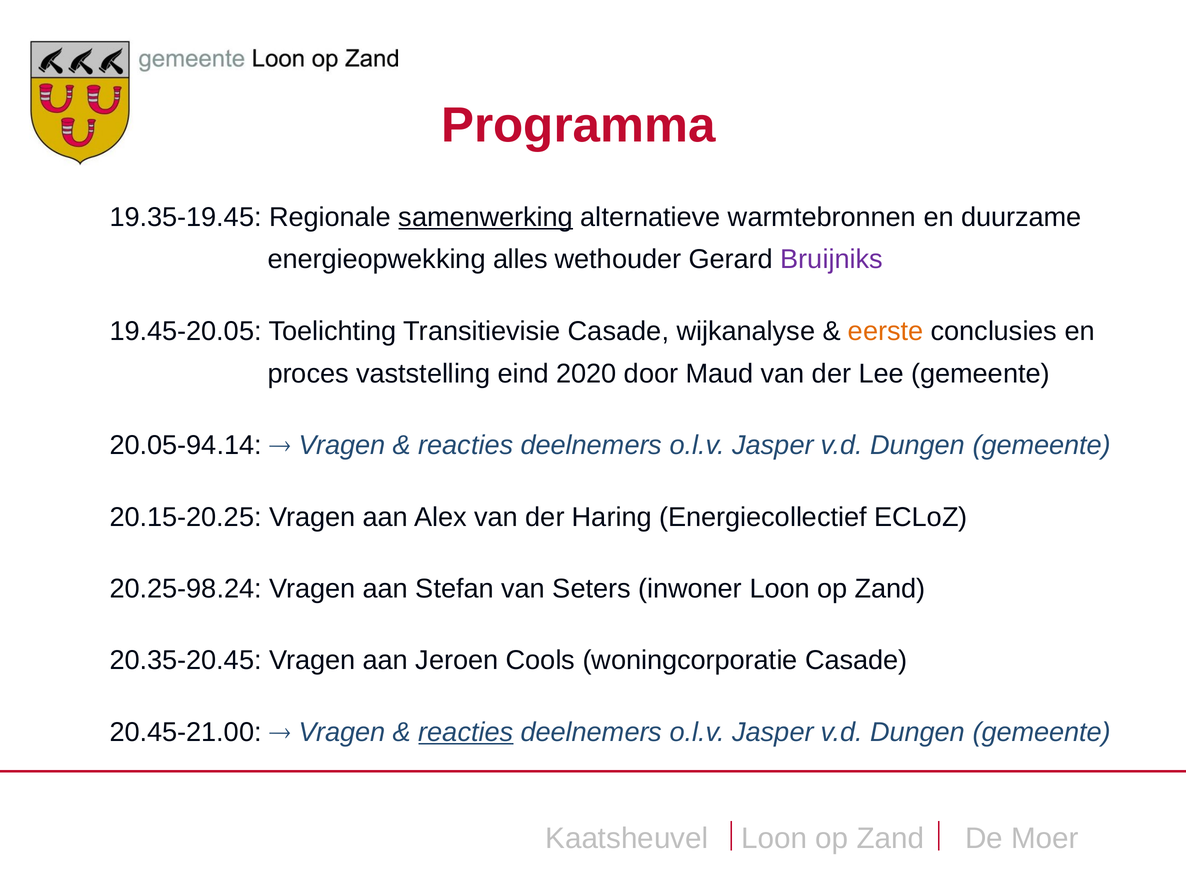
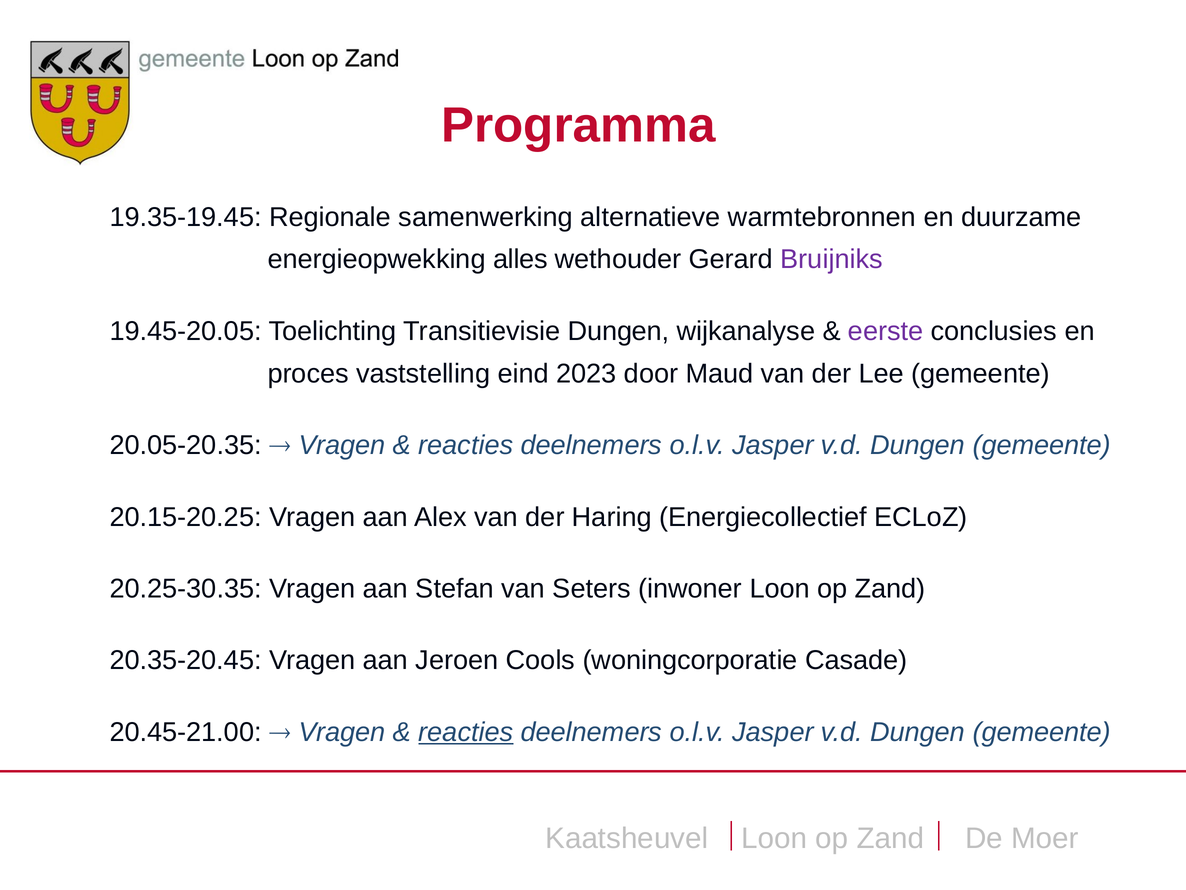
samenwerking underline: present -> none (486, 217)
Transitievisie Casade: Casade -> Dungen (619, 331)
eerste colour: orange -> purple (886, 331)
2020: 2020 -> 2023 (586, 373)
20.05-94.14: 20.05-94.14 -> 20.05-20.35 (186, 445)
20.25-98.24: 20.25-98.24 -> 20.25-30.35 (186, 588)
